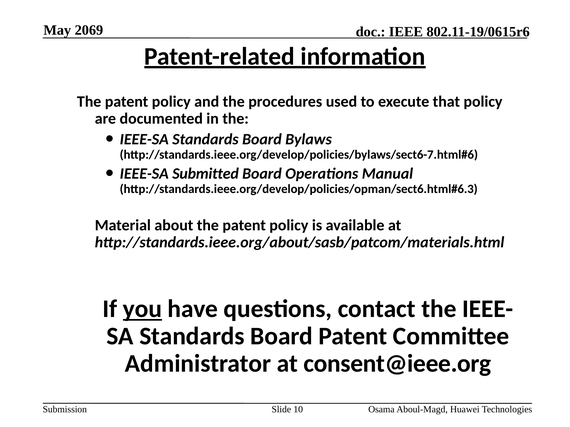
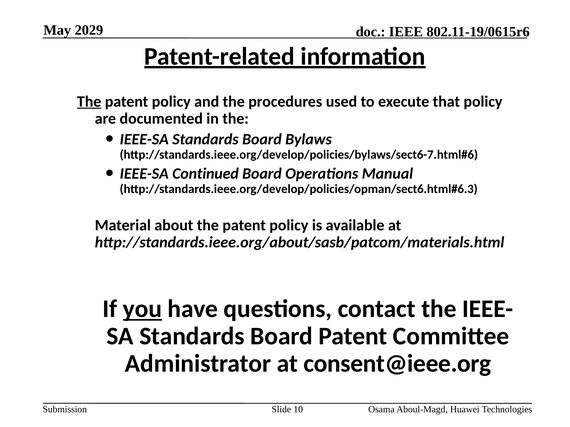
2069: 2069 -> 2029 (89, 30)
The underline: none -> present (89, 102)
Submitted: Submitted -> Continued (206, 174)
